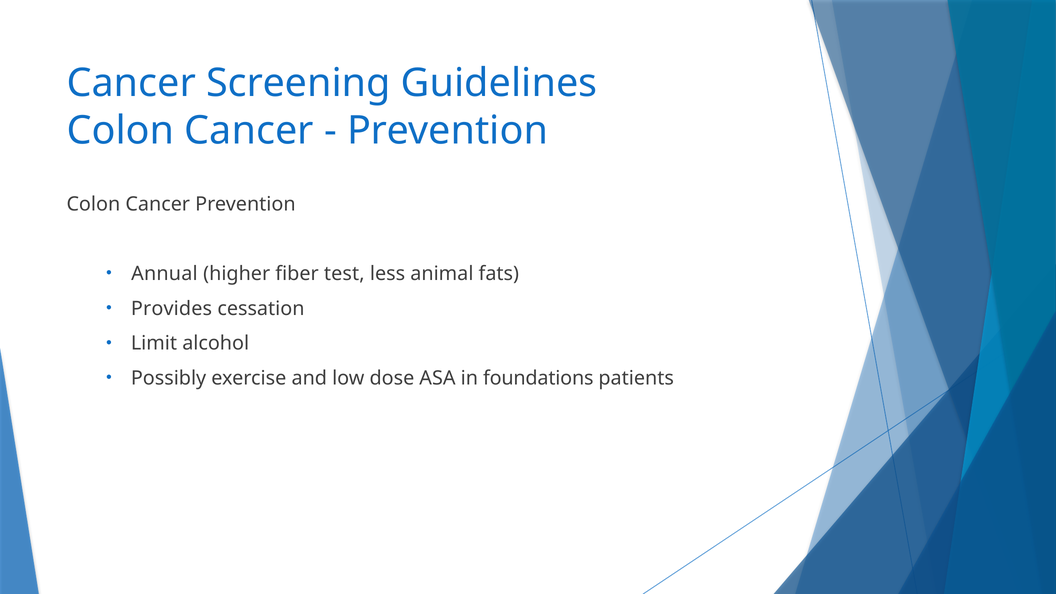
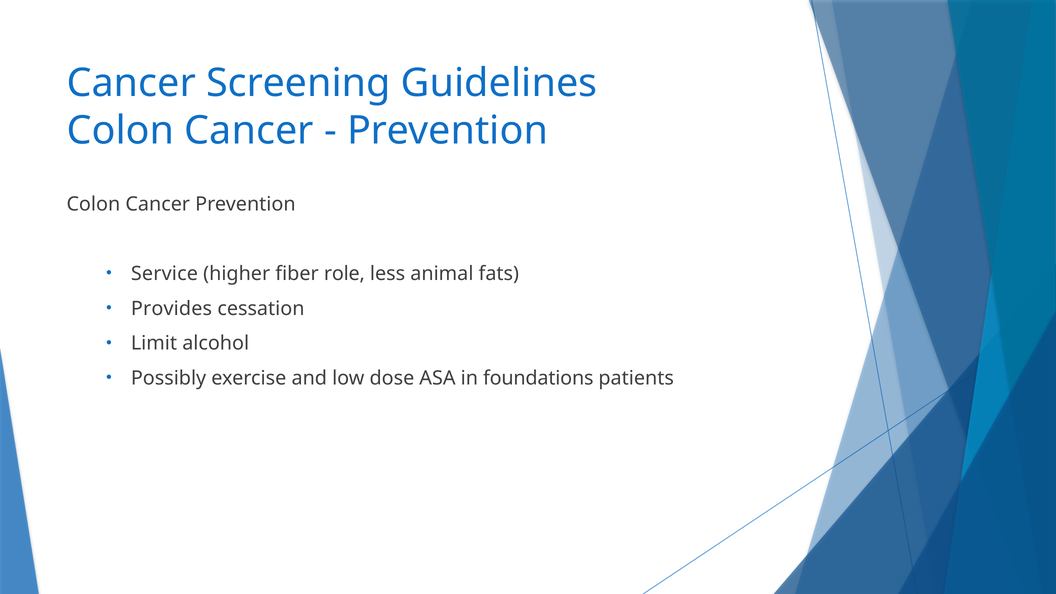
Annual: Annual -> Service (164, 274)
test: test -> role (344, 274)
